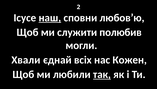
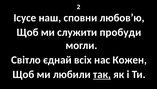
наш underline: present -> none (50, 18)
полюбив: полюбив -> пробуди (120, 32)
Хвали: Хвали -> Світло (26, 59)
